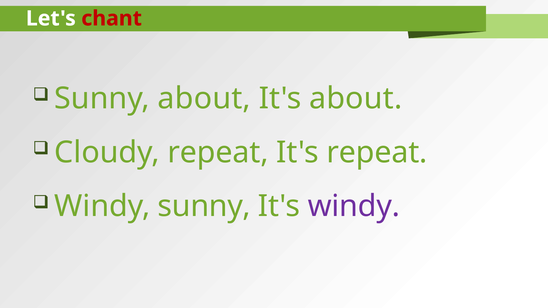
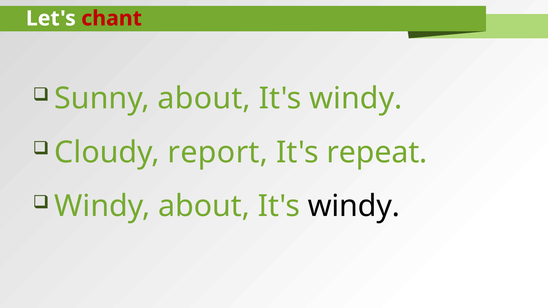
about: about -> windy (356, 99)
Cloudy repeat: repeat -> report (218, 153)
Windy sunny: sunny -> about (204, 206)
windy colour: purple -> black (354, 206)
